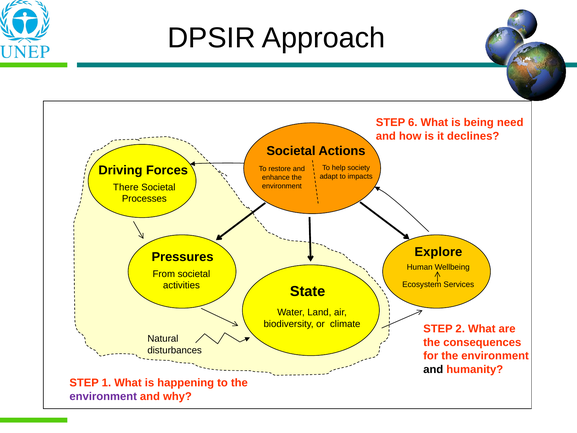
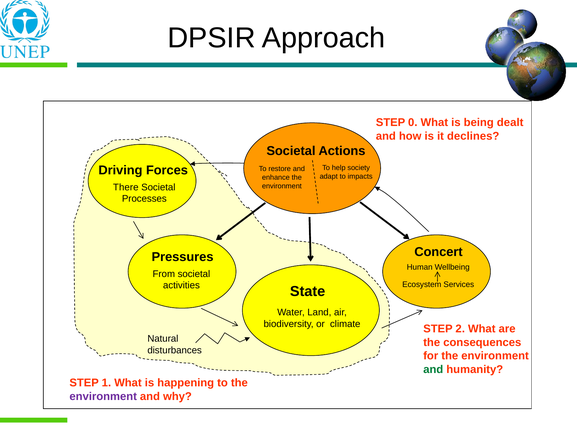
6: 6 -> 0 (413, 122)
need: need -> dealt (510, 122)
Explore: Explore -> Concert (439, 252)
and colour: black -> green (433, 369)
